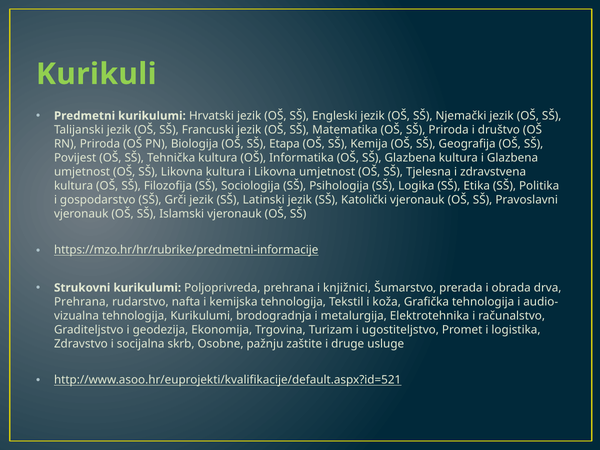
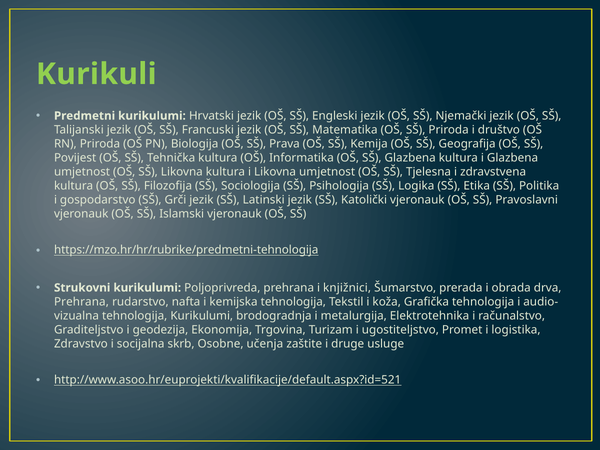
Etapa: Etapa -> Prava (284, 144)
https://mzo.hr/hr/rubrike/predmetni-informacije: https://mzo.hr/hr/rubrike/predmetni-informacije -> https://mzo.hr/hr/rubrike/predmetni-tehnologija (186, 250)
pažnju: pažnju -> učenja (265, 344)
